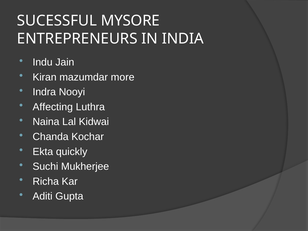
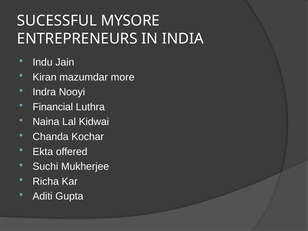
Affecting: Affecting -> Financial (53, 107)
quickly: quickly -> offered (72, 152)
